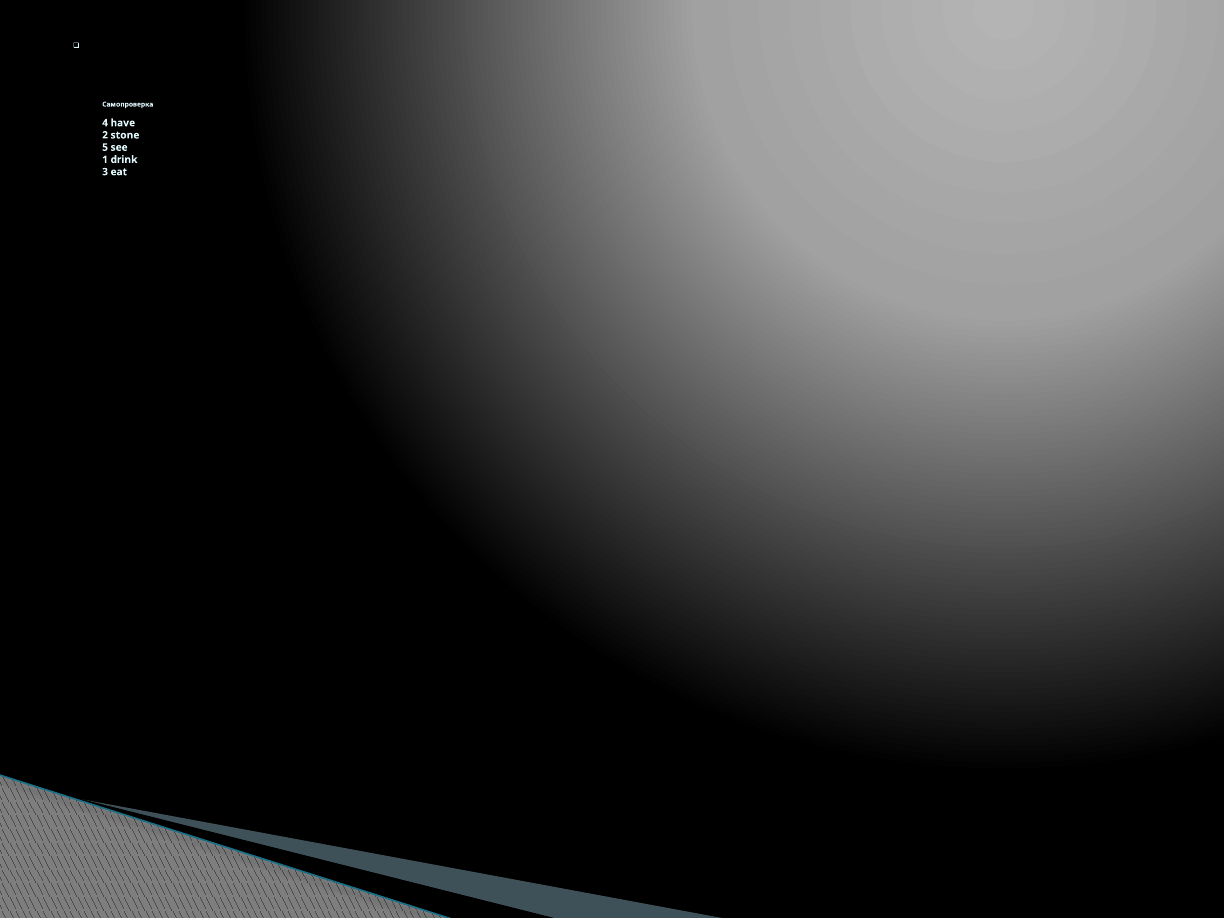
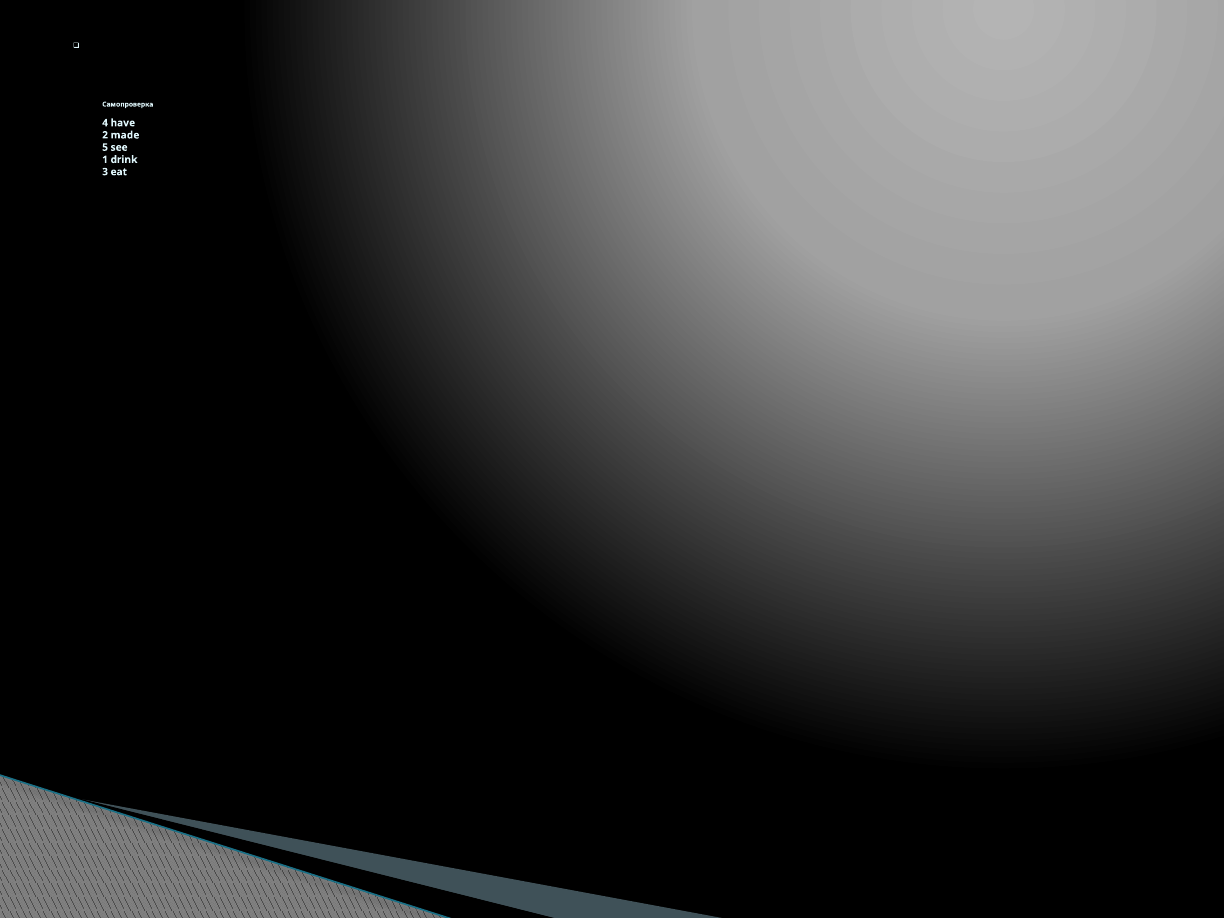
stone: stone -> made (125, 135)
